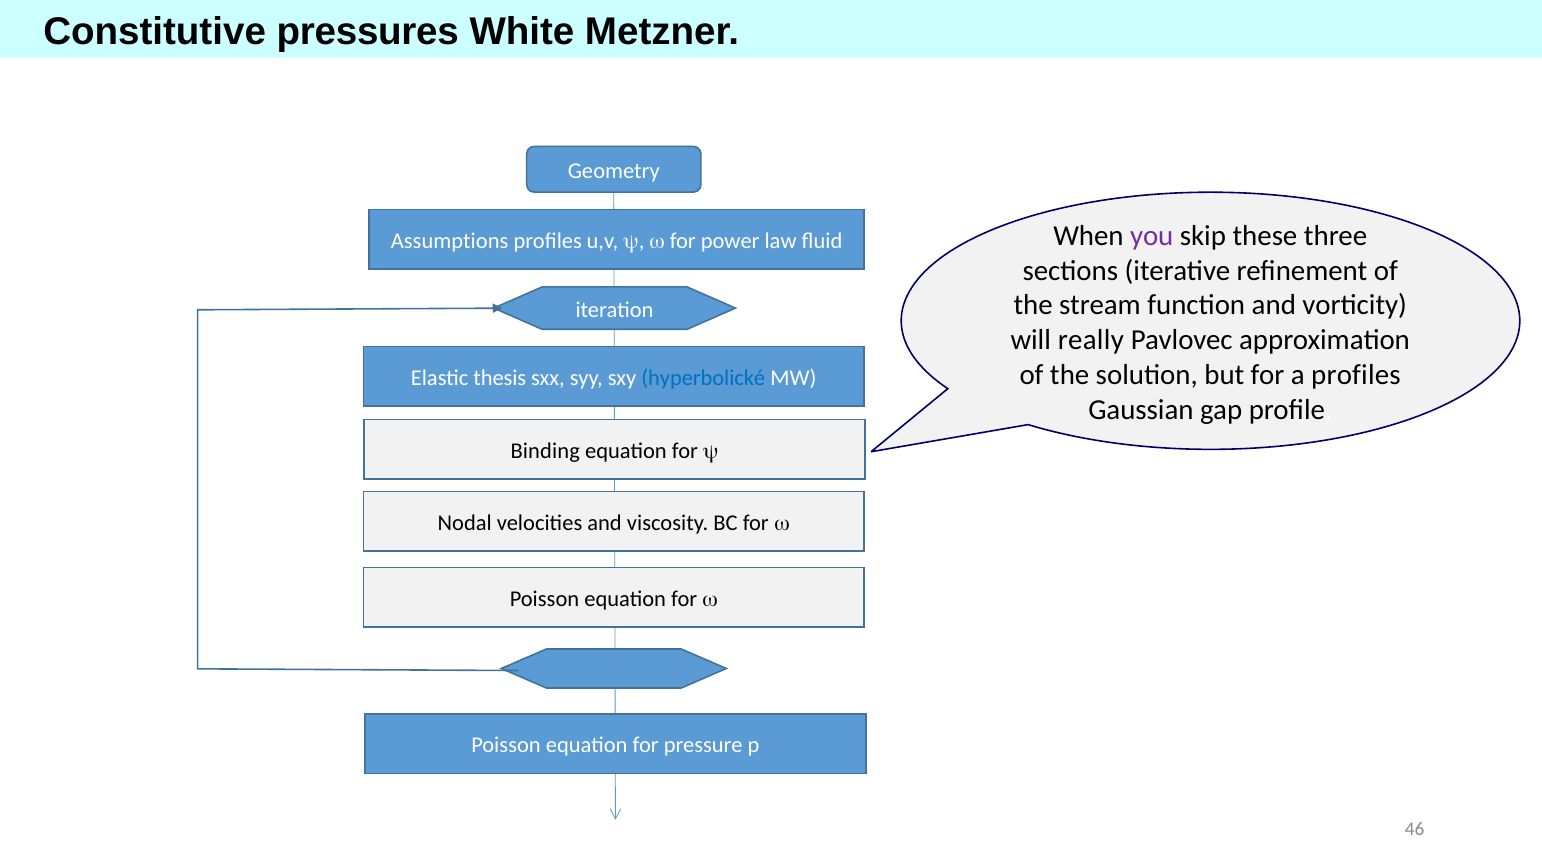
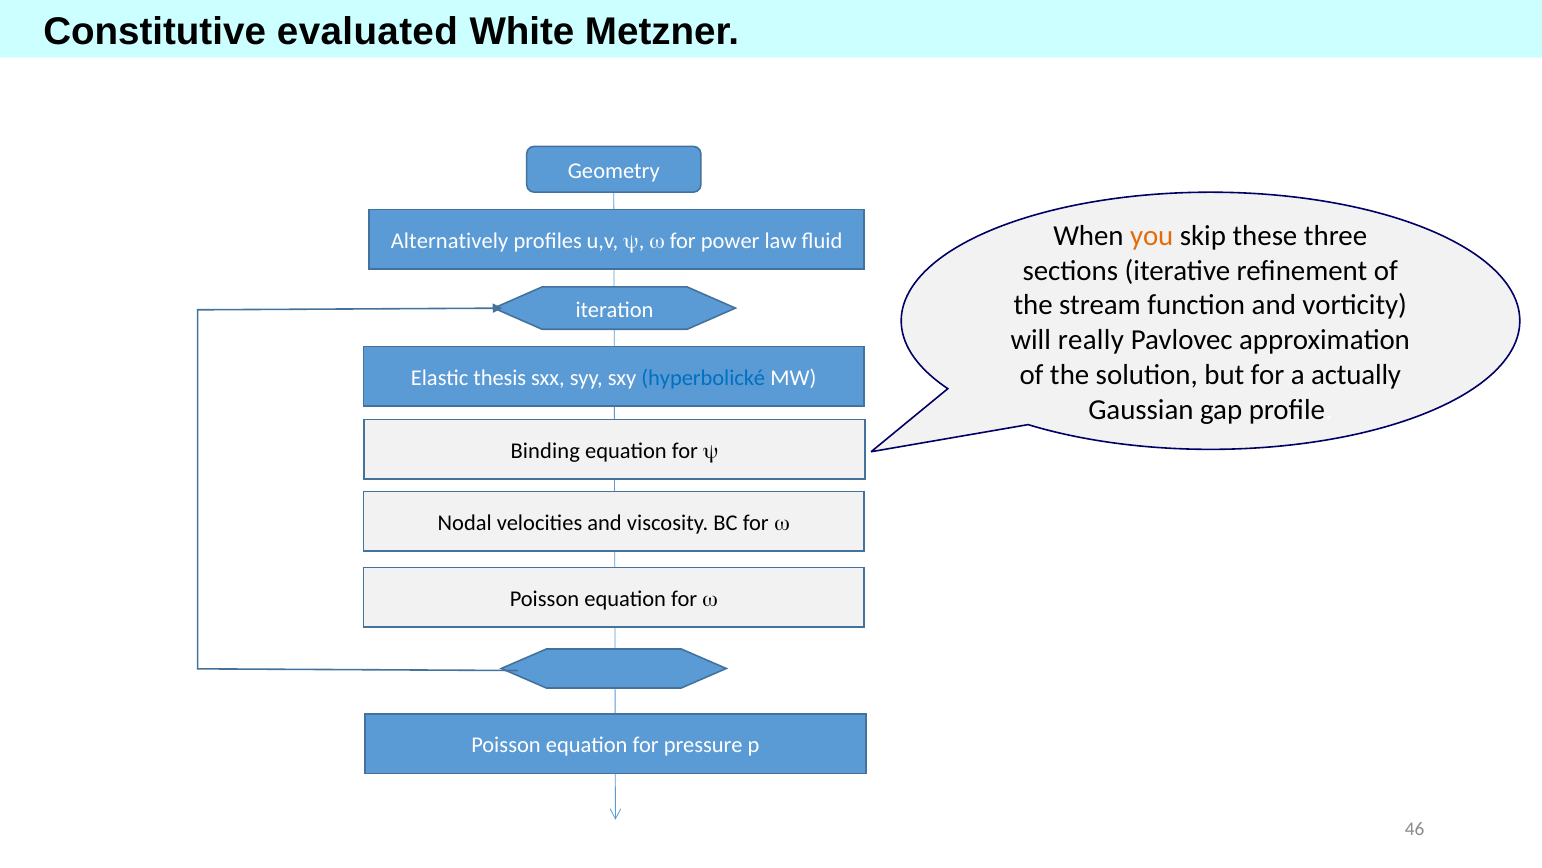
pressures: pressures -> evaluated (367, 31)
you colour: purple -> orange (1152, 236)
Assumptions: Assumptions -> Alternatively (450, 241)
a profiles: profiles -> actually (1356, 375)
